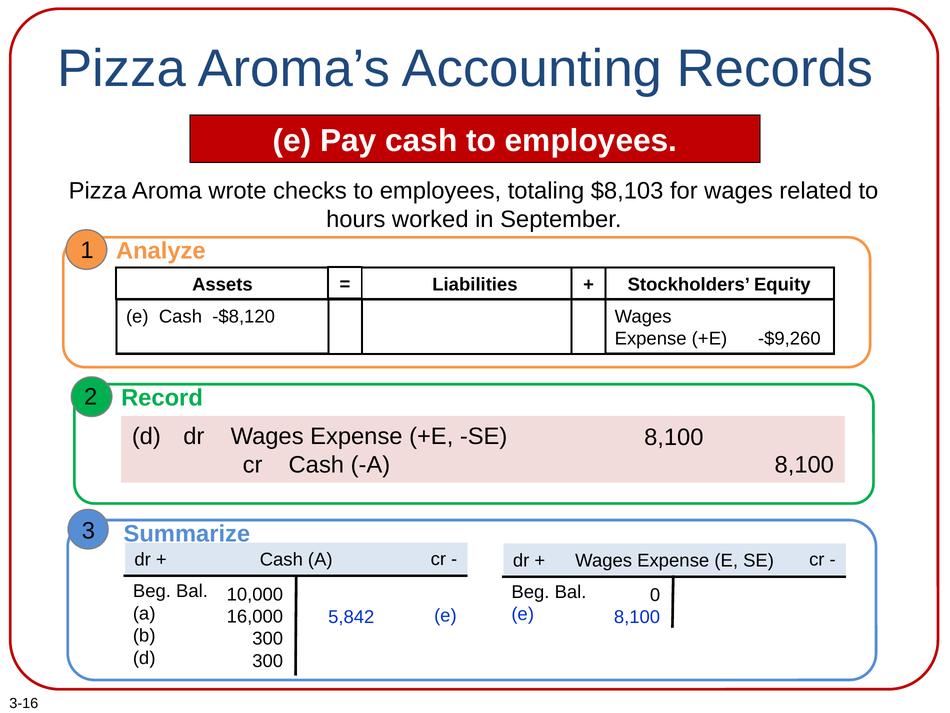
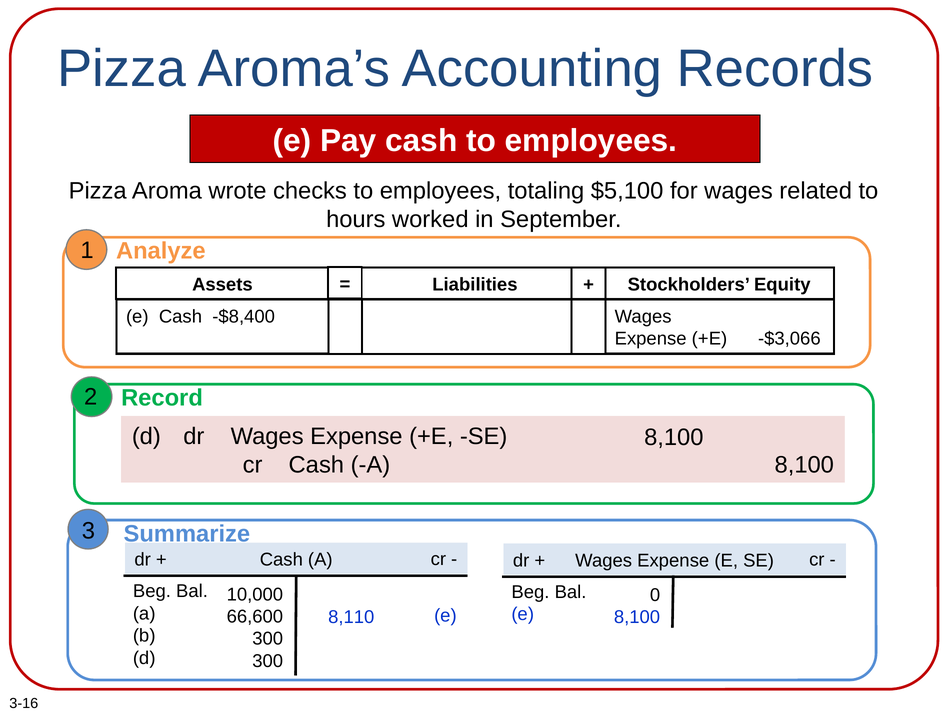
$8,103: $8,103 -> $5,100 (627, 191)
-$8,120: -$8,120 -> -$8,400 (244, 316)
-$9,260: -$9,260 -> -$3,066 (789, 339)
16,000: 16,000 -> 66,600 (255, 616)
5,842: 5,842 -> 8,110 (351, 617)
